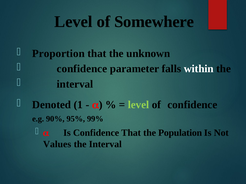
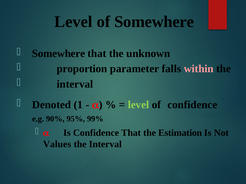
Proportion: Proportion -> Somewhere (59, 54)
confidence: confidence -> proportion (82, 69)
within colour: white -> pink (199, 69)
Population: Population -> Estimation (180, 133)
